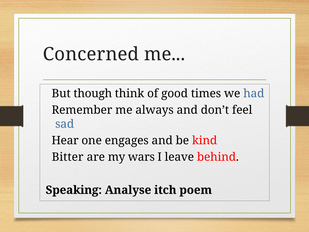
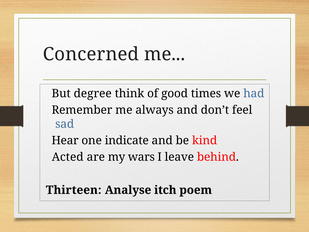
though: though -> degree (93, 93)
engages: engages -> indicate (127, 140)
Bitter: Bitter -> Acted (68, 157)
Speaking: Speaking -> Thirteen (74, 190)
